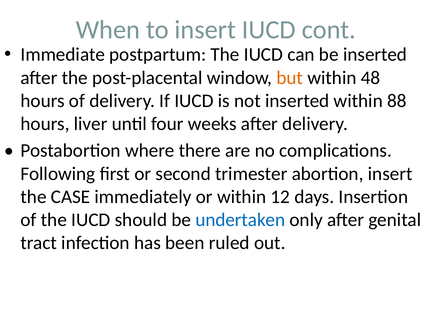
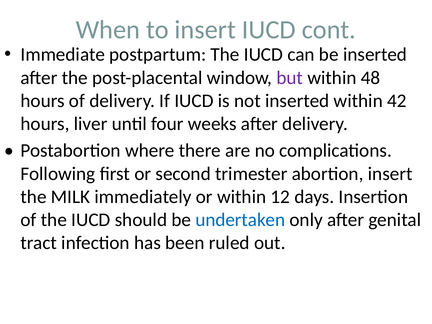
but colour: orange -> purple (290, 78)
88: 88 -> 42 (397, 101)
CASE: CASE -> MILK (70, 197)
